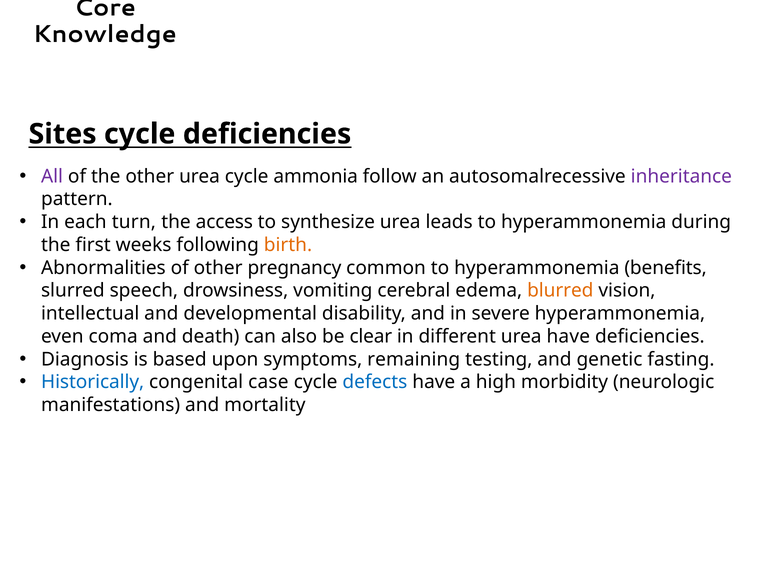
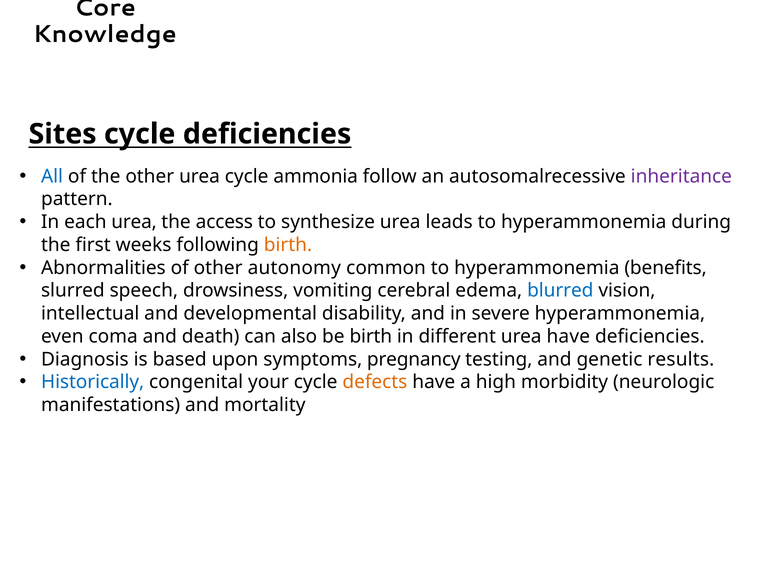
All colour: purple -> blue (52, 176)
each turn: turn -> urea (134, 222)
pregnancy: pregnancy -> autonomy (294, 268)
blurred colour: orange -> blue (560, 291)
be clear: clear -> birth (371, 337)
remaining: remaining -> pregnancy (414, 359)
fasting: fasting -> results (681, 359)
case: case -> your (268, 382)
defects colour: blue -> orange (375, 382)
